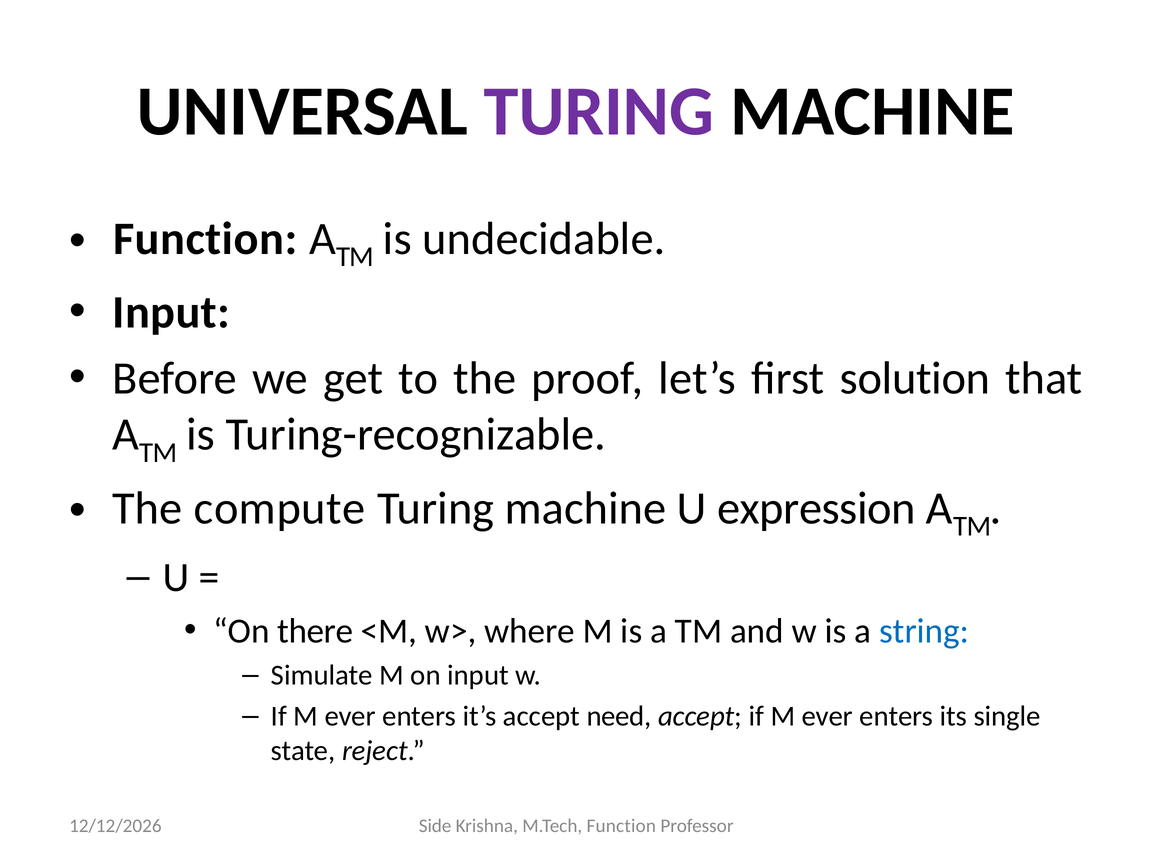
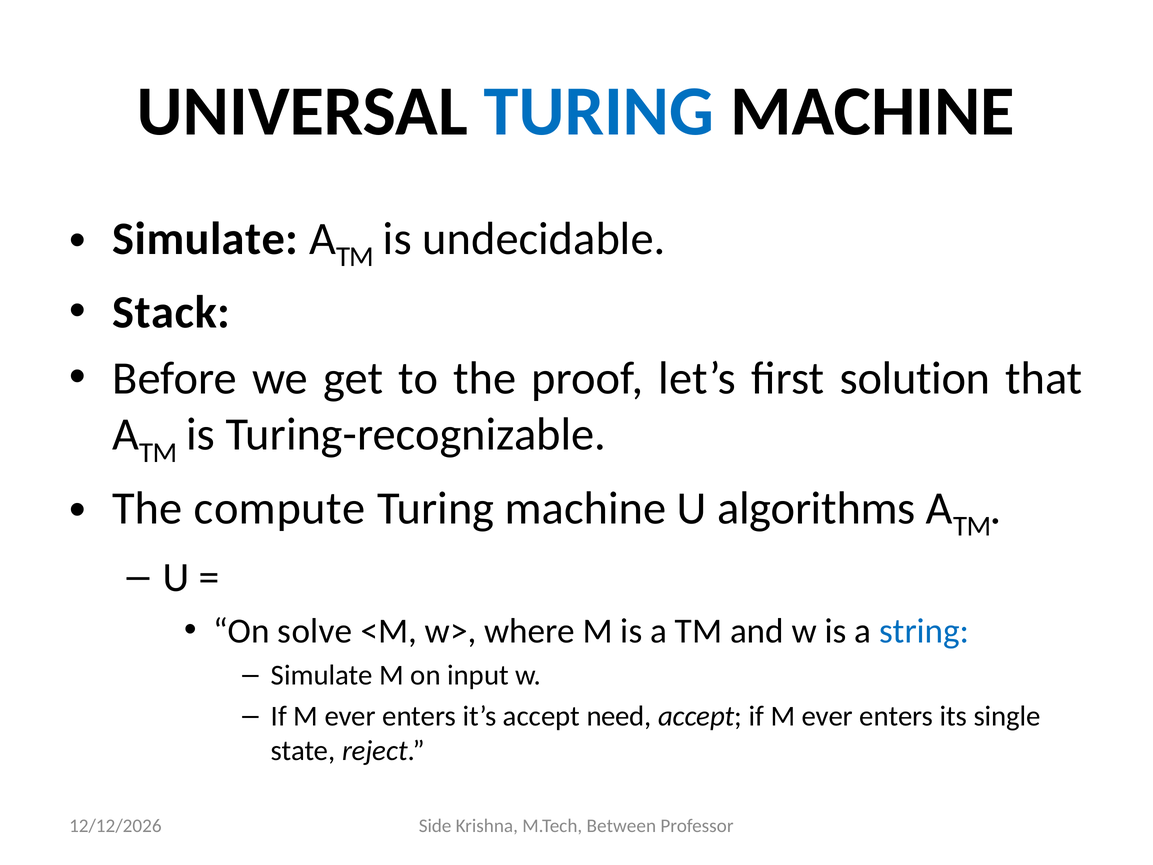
TURING colour: purple -> blue (599, 112)
Function: Function -> Simulate (205, 239)
Input: Input -> Stack (171, 313)
expression: expression -> algorithms (816, 508)
there: there -> solve (315, 631)
M.Tech Function: Function -> Between (621, 826)
